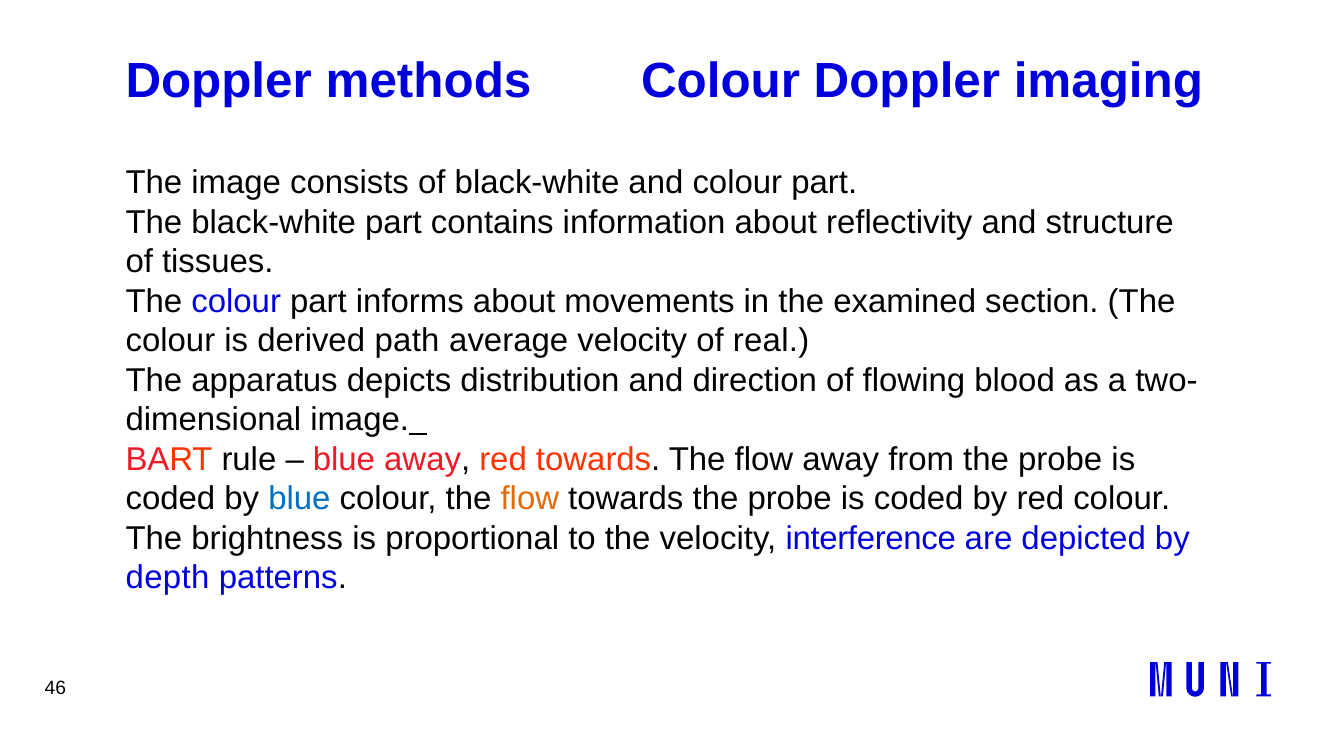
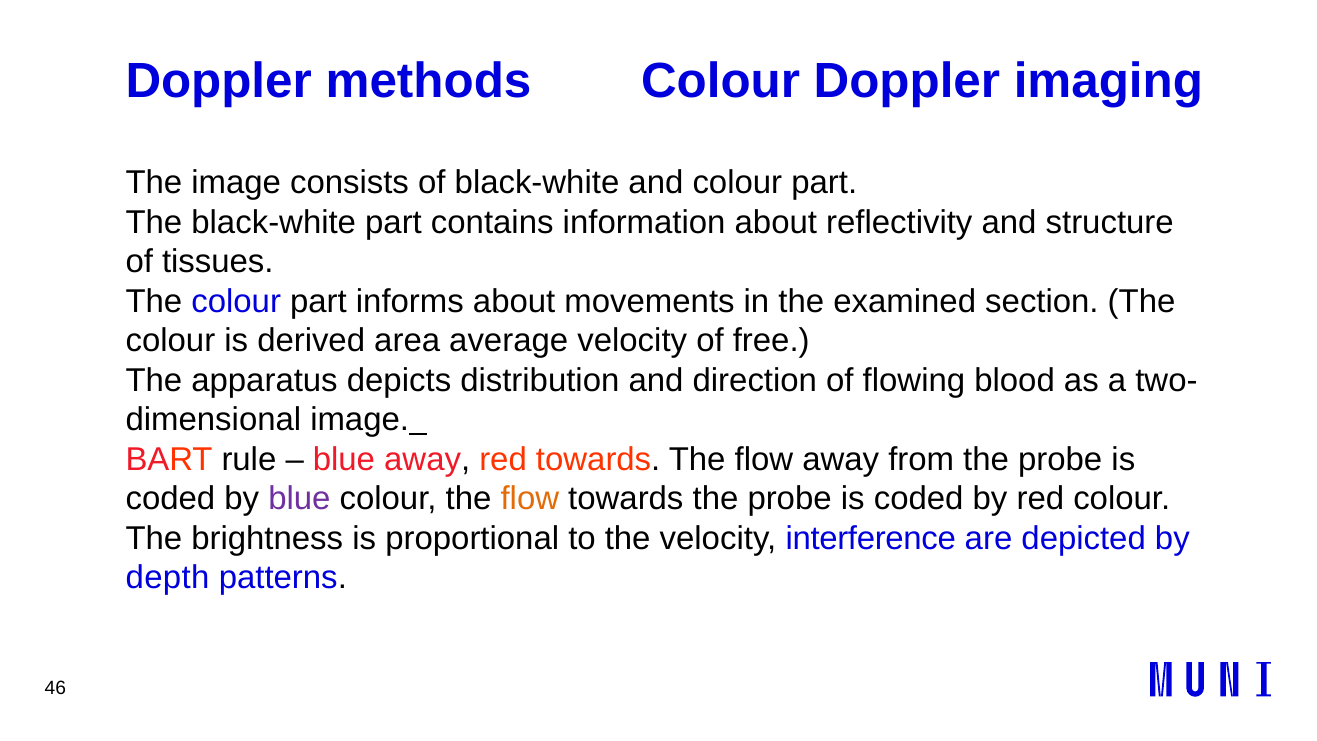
path: path -> area (407, 341)
real: real -> free (771, 341)
blue colour: blue -> purple (299, 499)
